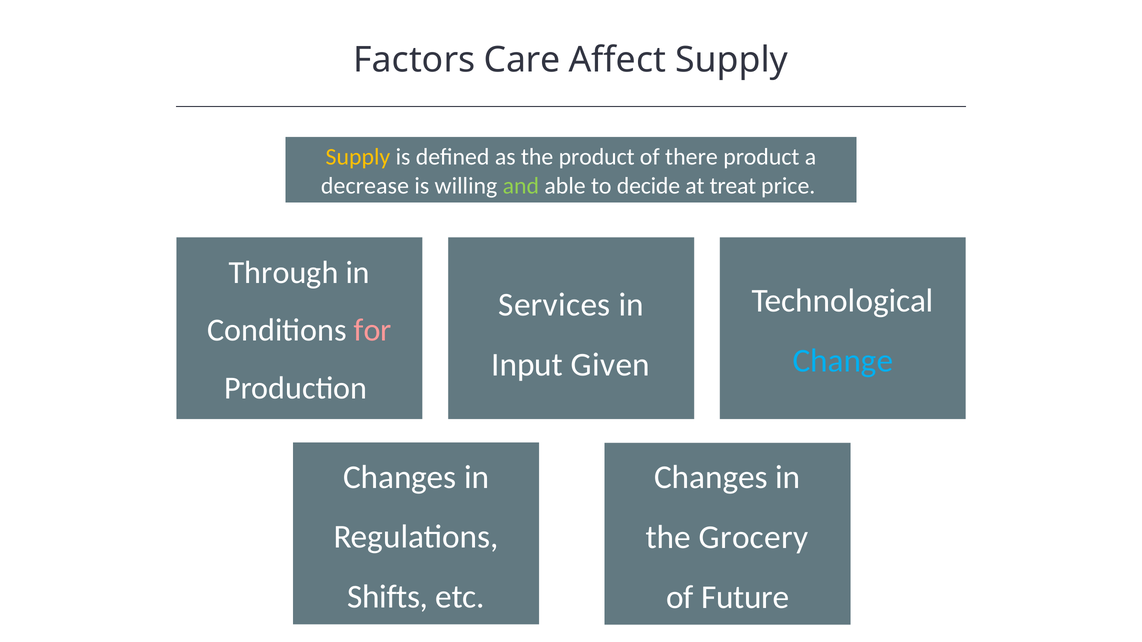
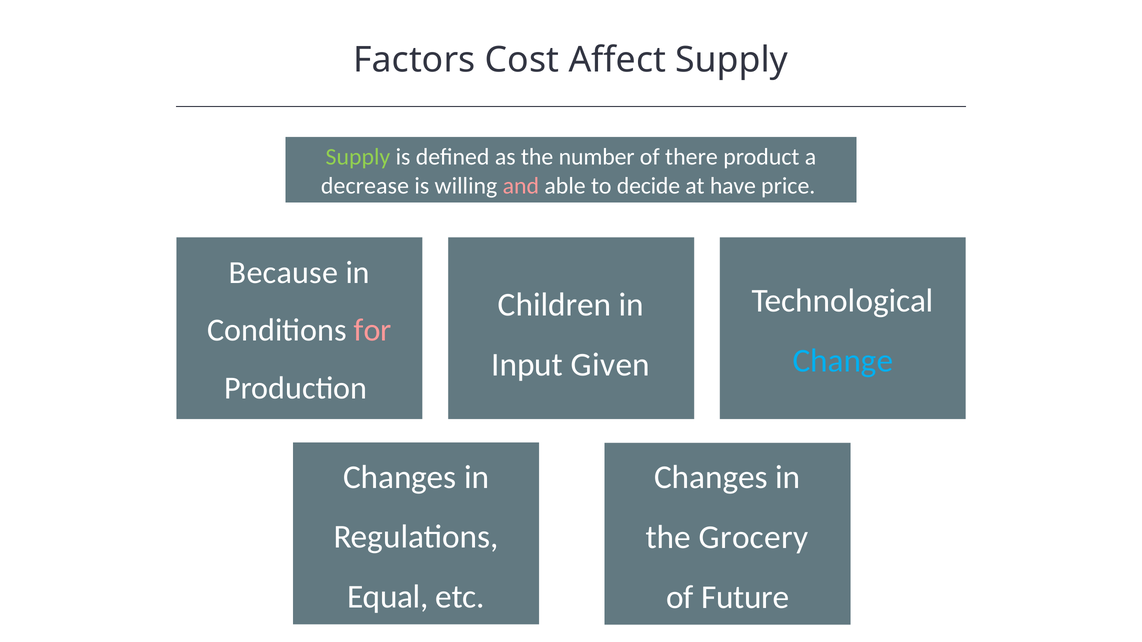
Care: Care -> Cost (522, 60)
Supply colour: yellow -> light green (358, 157)
the product: product -> number (597, 157)
and colour: light green -> pink (521, 186)
treat: treat -> have (733, 186)
Through: Through -> Because (284, 273)
Services: Services -> Children (555, 305)
Shifts: Shifts -> Equal (388, 597)
